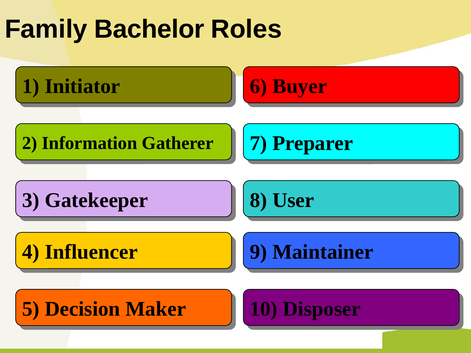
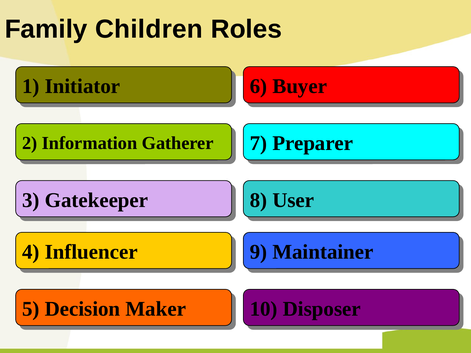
Bachelor: Bachelor -> Children (149, 29)
